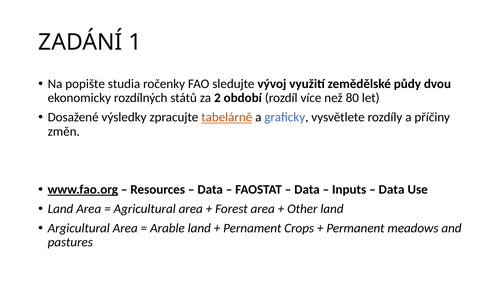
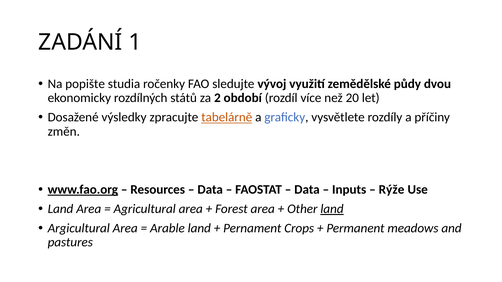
80: 80 -> 20 (352, 98)
Data: Data -> Rýže (392, 190)
land underline: none -> present (332, 209)
